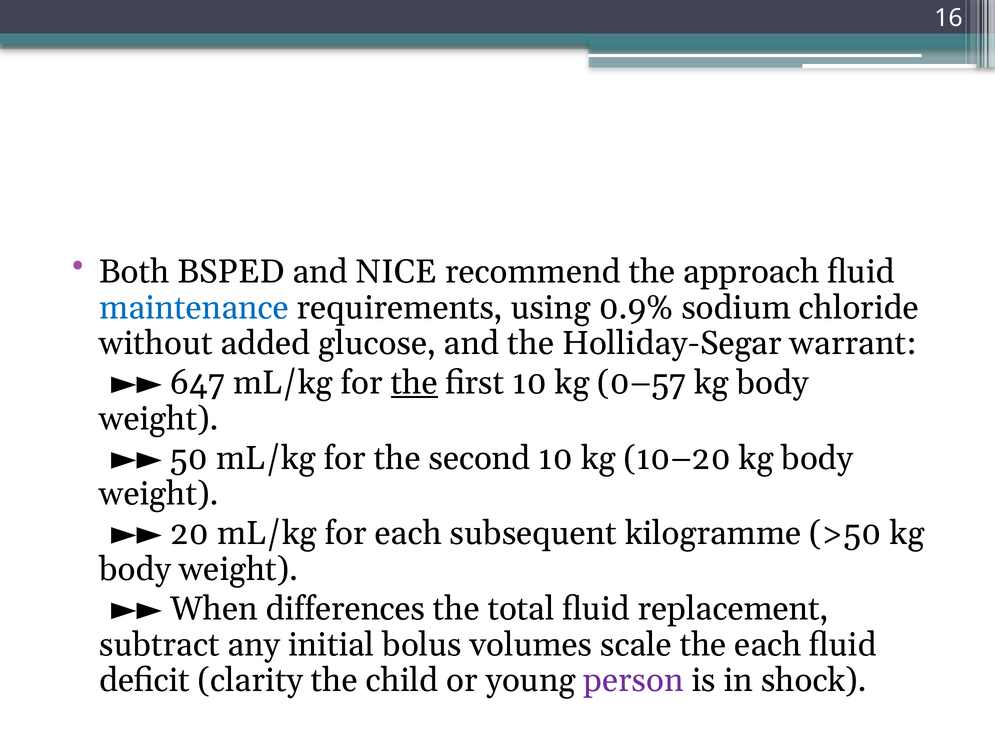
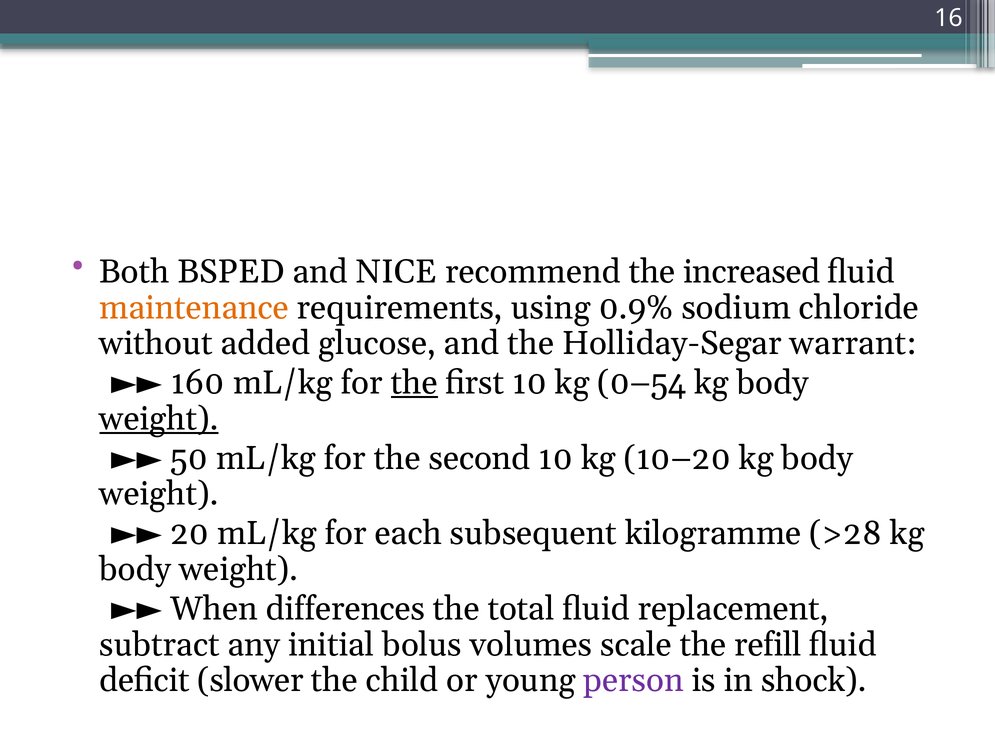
approach: approach -> increased (752, 272)
maintenance colour: blue -> orange (194, 308)
647: 647 -> 160 (198, 383)
0–57: 0–57 -> 0–54 (642, 383)
weight underline: none -> present (159, 419)
>50: >50 -> >28 (846, 534)
the each: each -> refill (768, 645)
clarity: clarity -> slower (251, 681)
